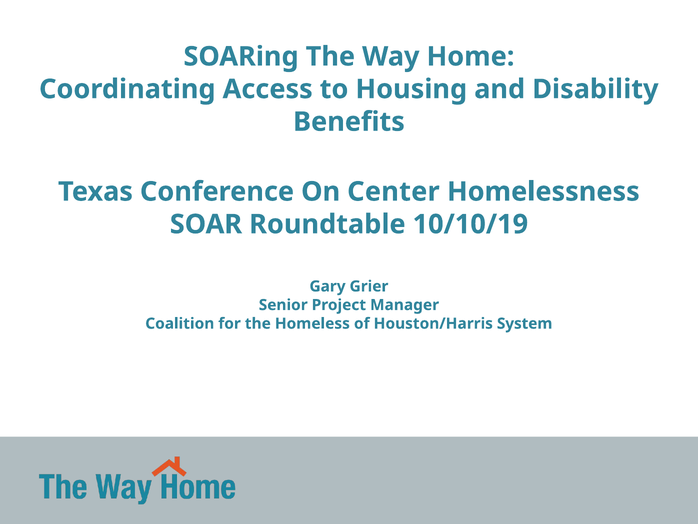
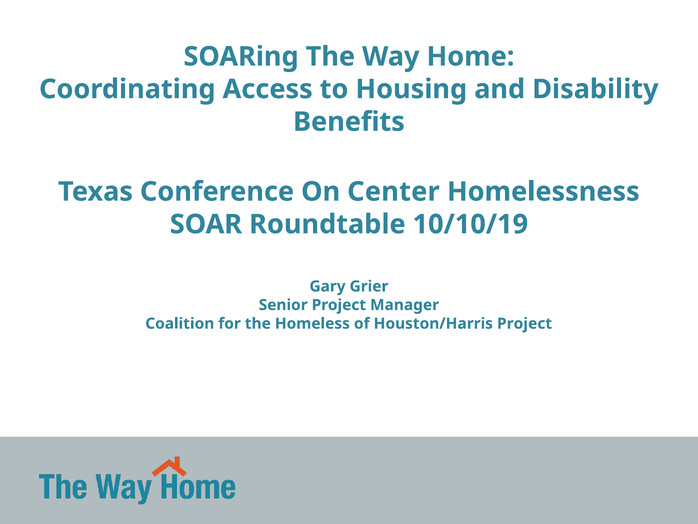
Houston/Harris System: System -> Project (525, 323)
